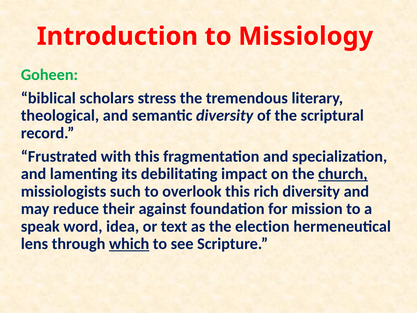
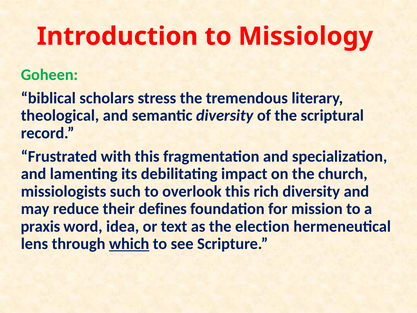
church underline: present -> none (343, 174)
against: against -> defines (163, 209)
speak: speak -> praxis (40, 226)
